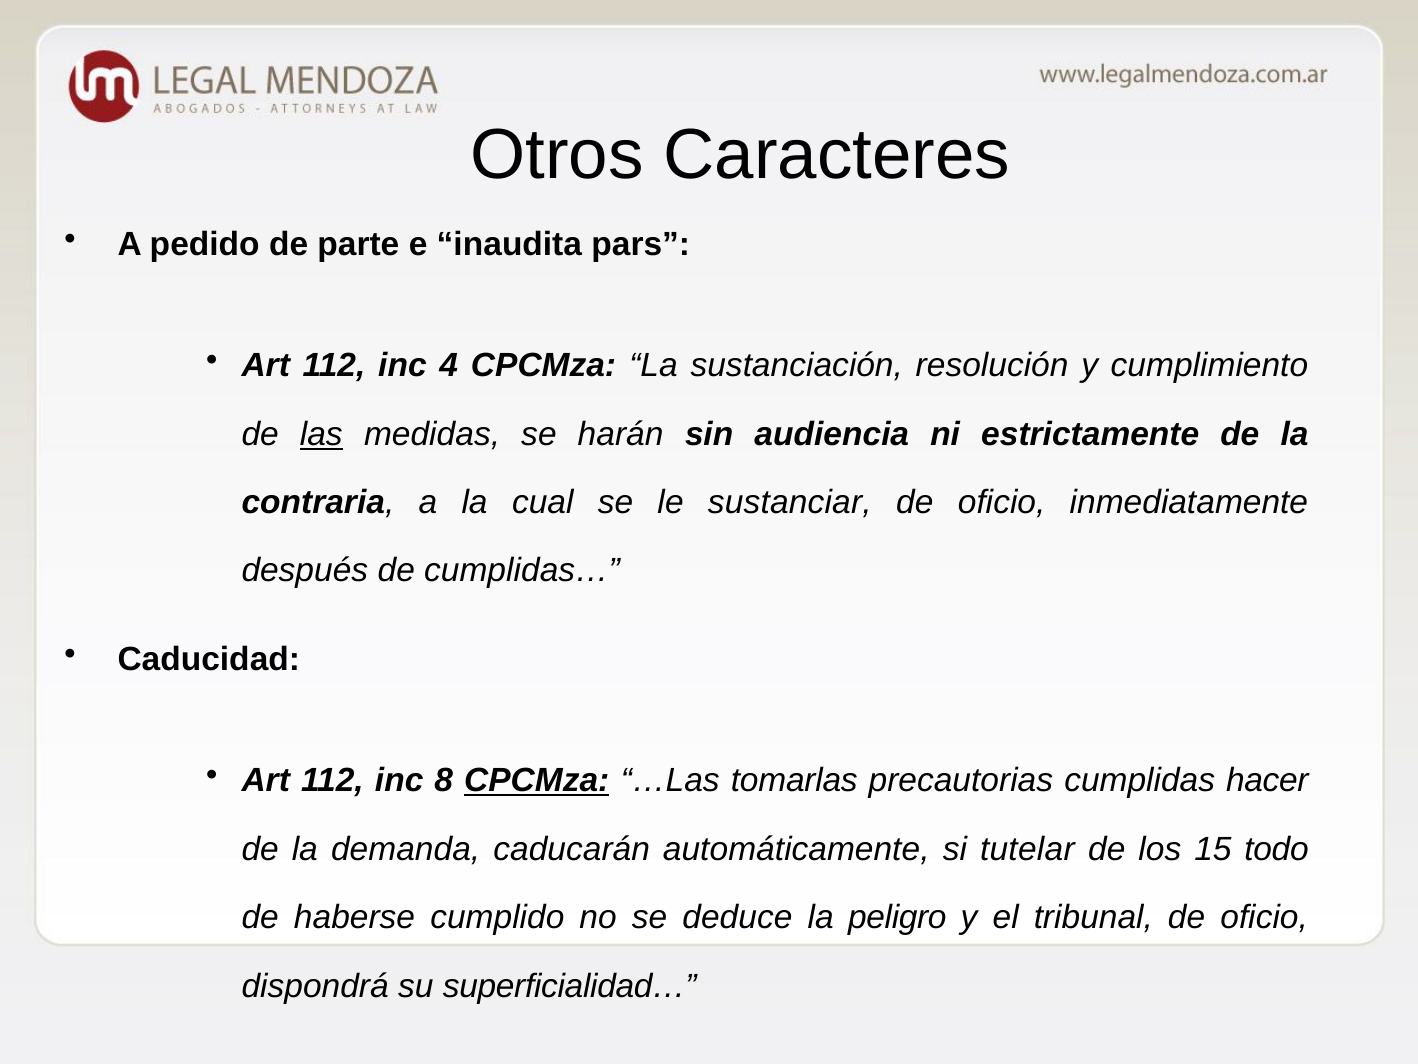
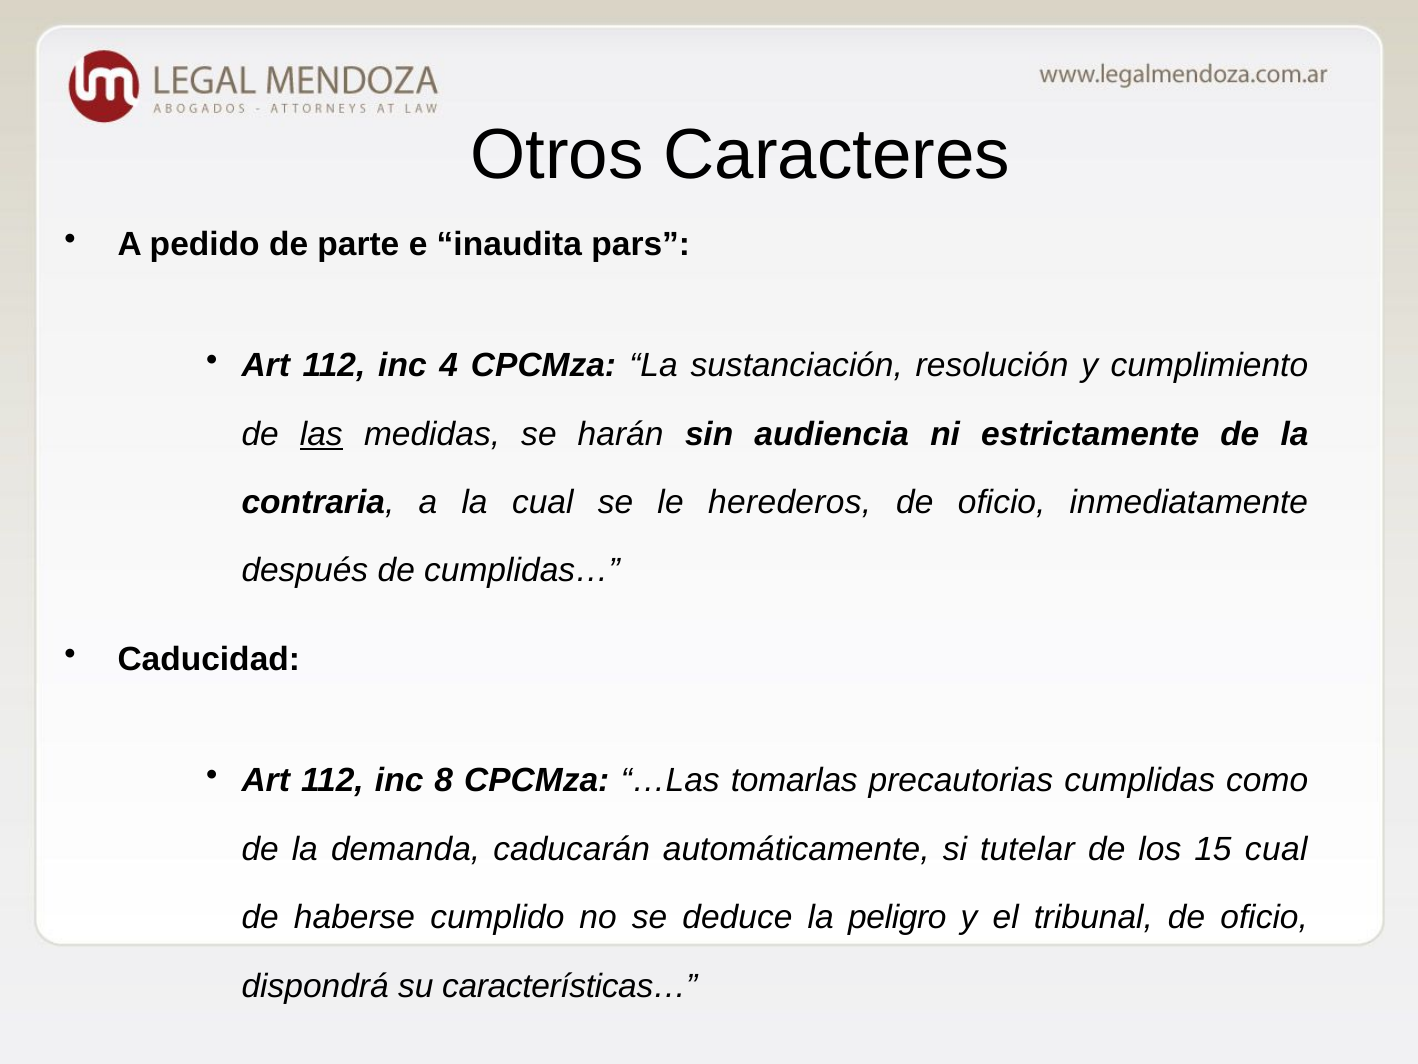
sustanciar: sustanciar -> herederos (790, 502)
CPCMza underline: present -> none (537, 781)
hacer: hacer -> como (1267, 781)
15 todo: todo -> cual (1276, 849)
superficialidad…: superficialidad… -> características… (570, 986)
